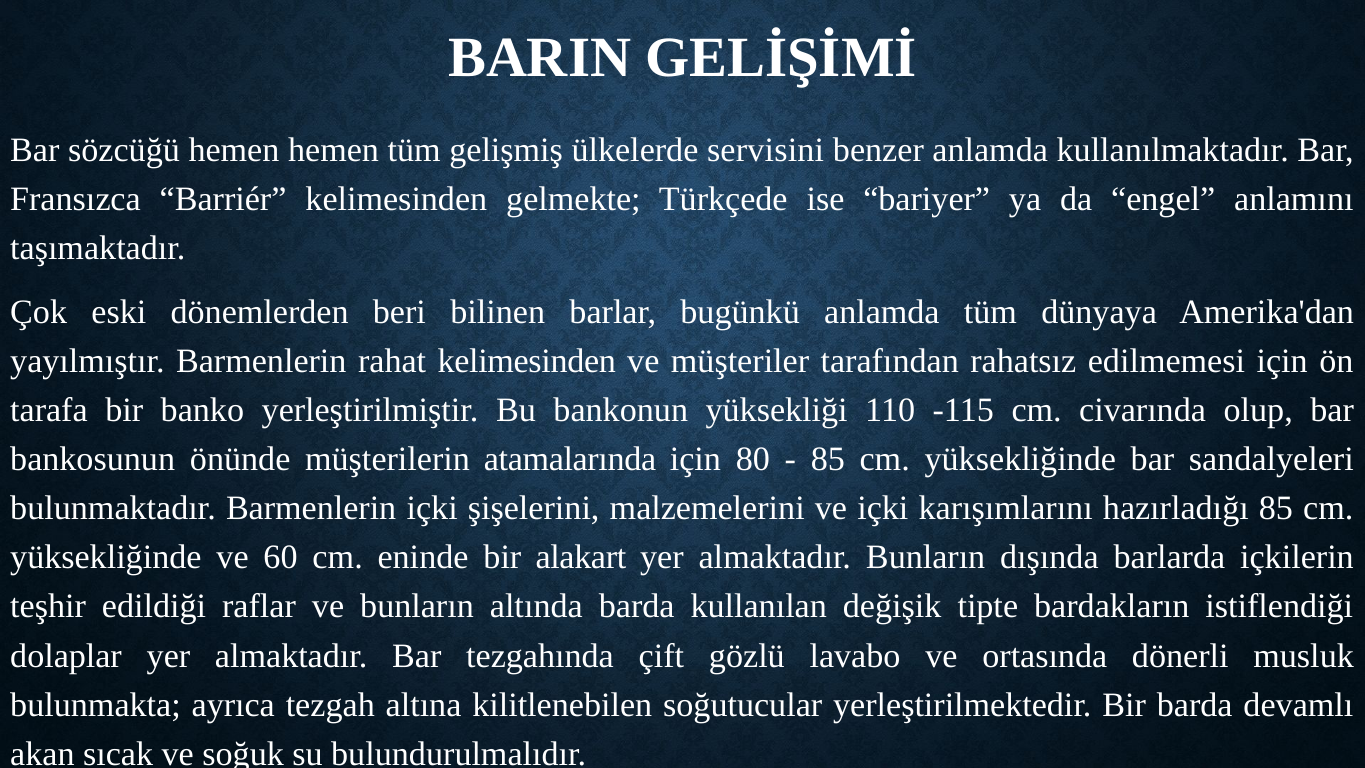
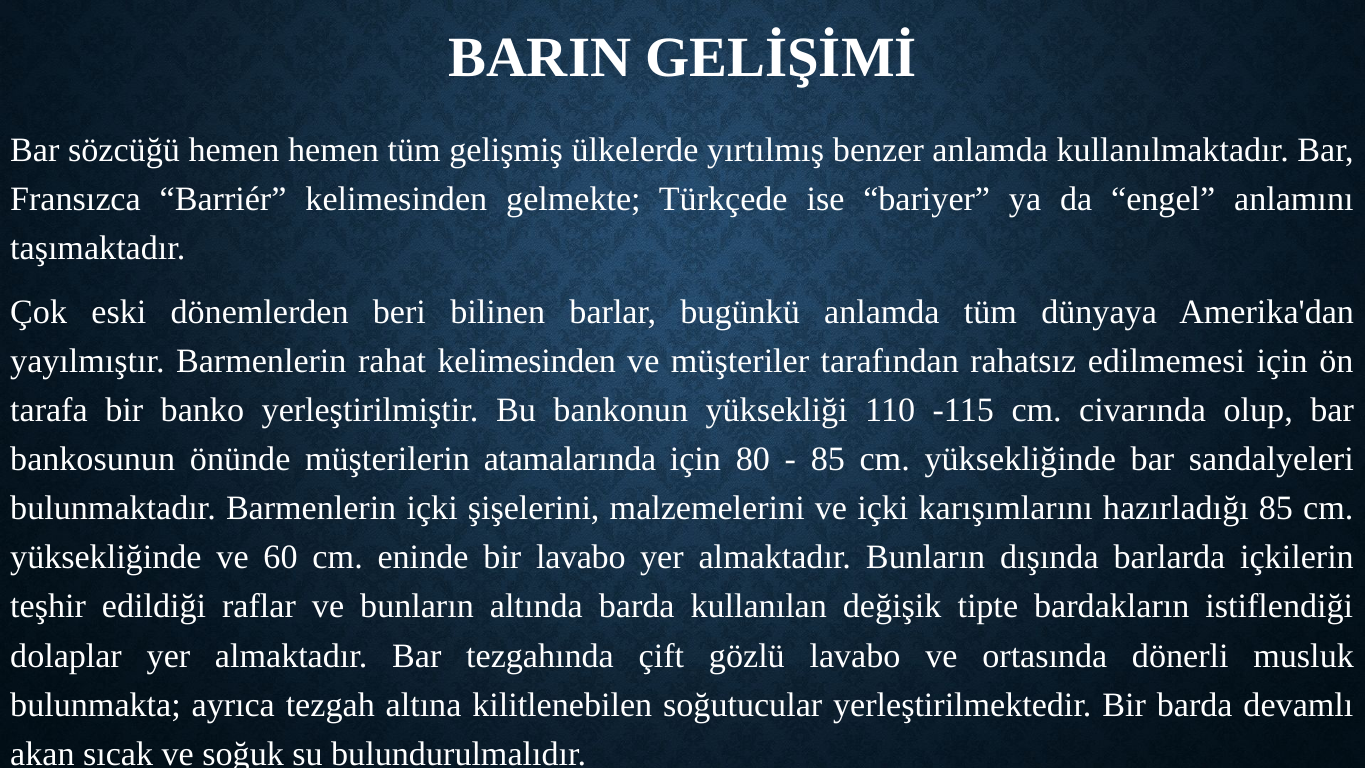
servisini: servisini -> yırtılmış (766, 150)
bir alakart: alakart -> lavabo (581, 557)
